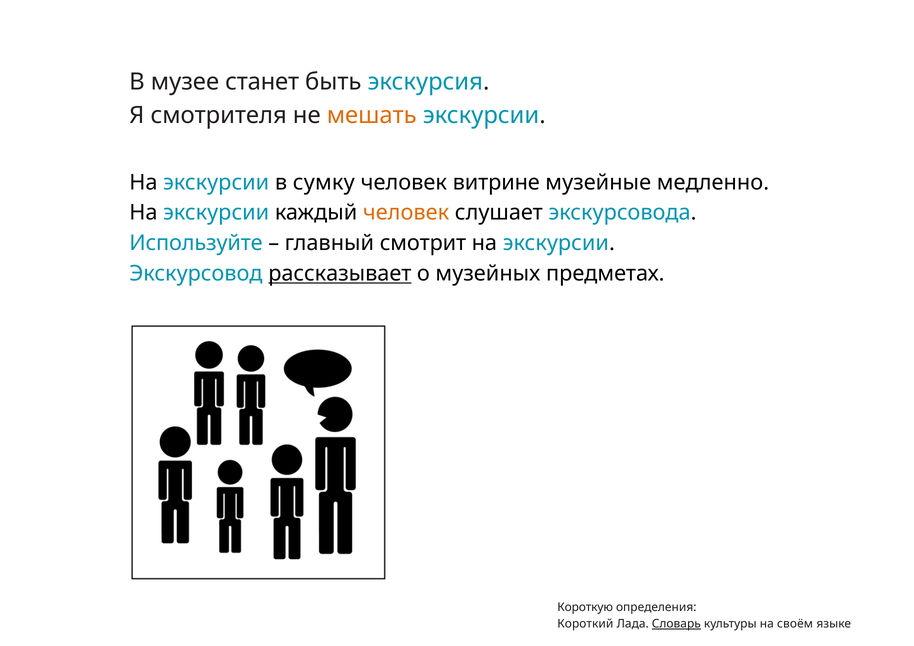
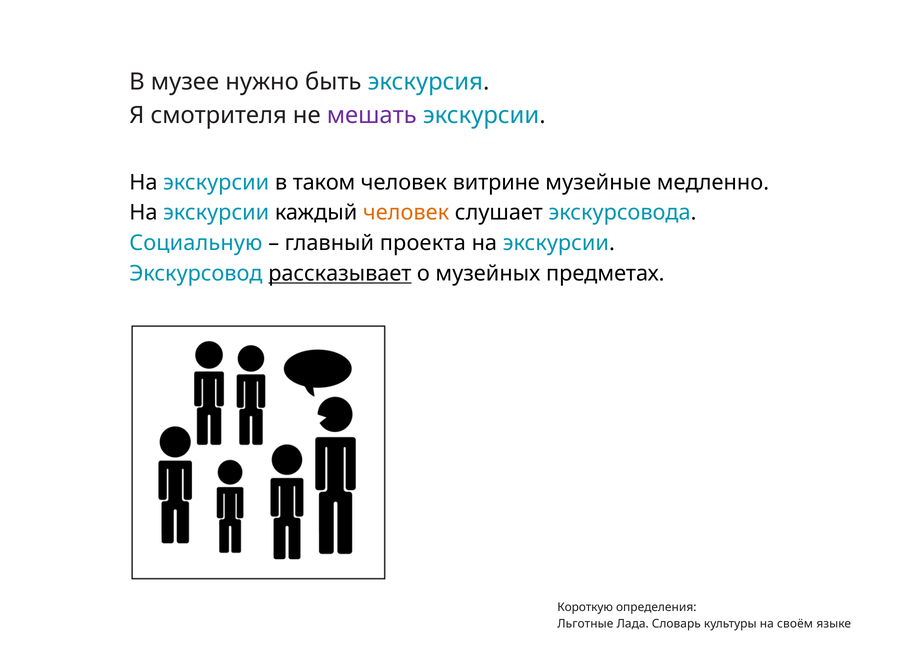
станет: станет -> нужно (262, 82)
мешать colour: orange -> purple (372, 116)
сумку: сумку -> таком (324, 182)
Используйте: Используйте -> Социальную (196, 243)
смотрит: смотрит -> проекта (423, 243)
Короткий: Короткий -> Льготные (585, 624)
Словарь underline: present -> none (676, 624)
